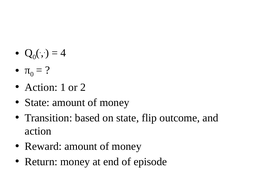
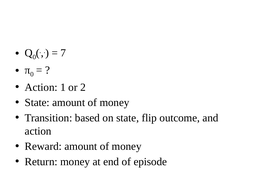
4: 4 -> 7 (63, 53)
